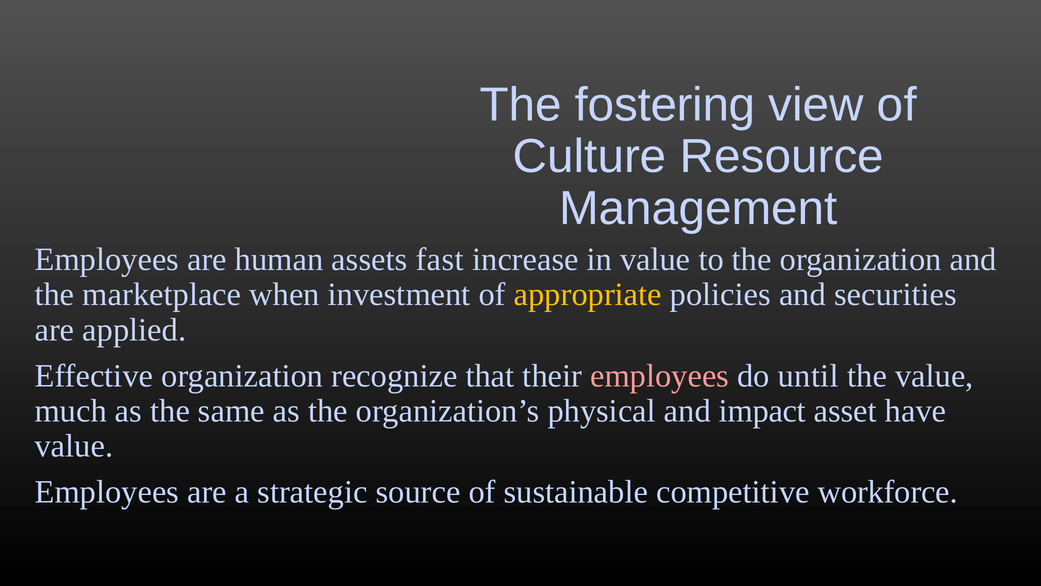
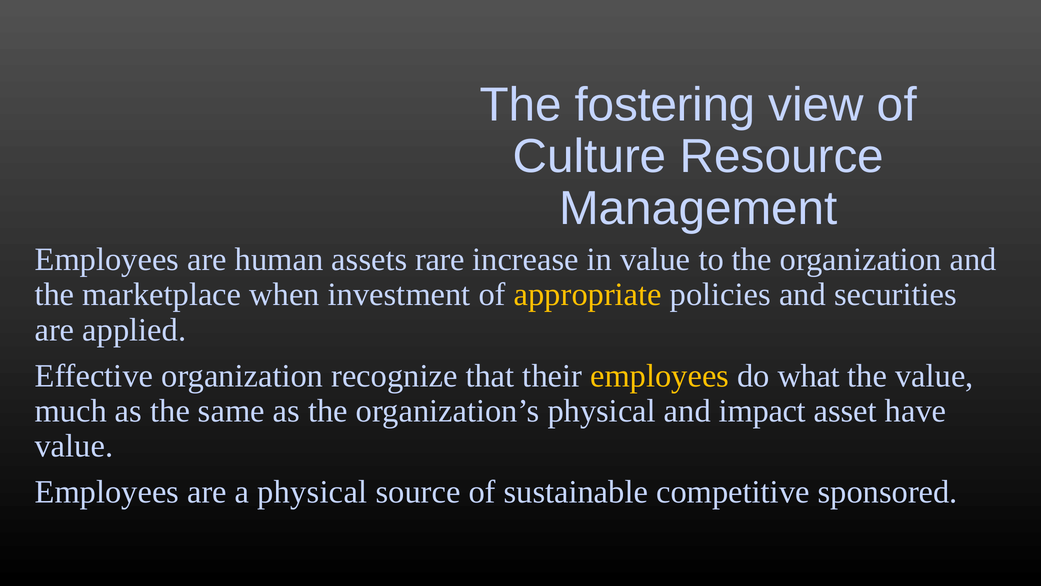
fast: fast -> rare (440, 259)
employees colour: pink -> yellow (660, 376)
until: until -> what (809, 376)
a strategic: strategic -> physical (312, 492)
workforce: workforce -> sponsored (888, 492)
